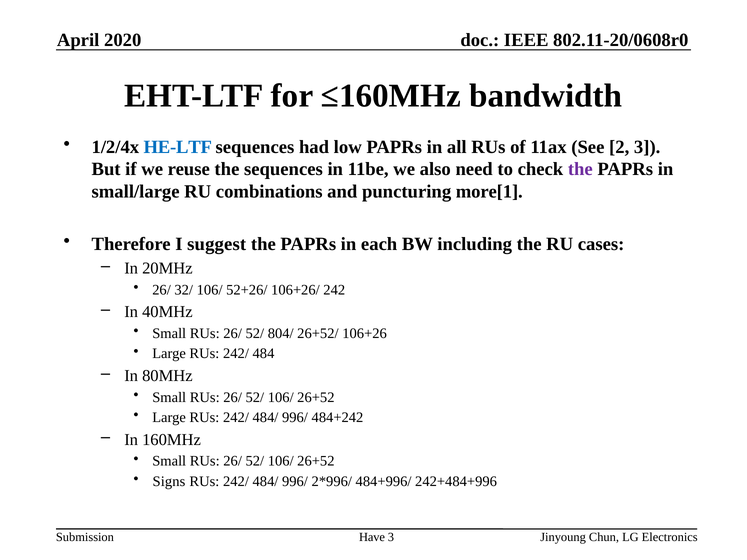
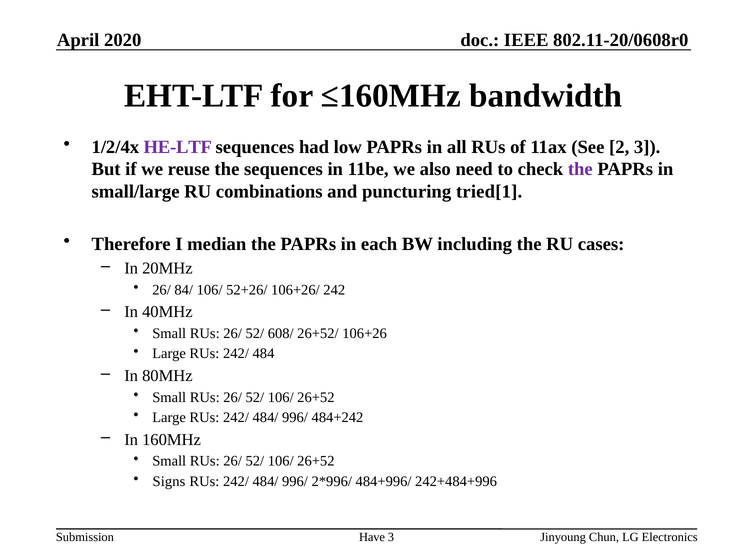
HE-LTF colour: blue -> purple (178, 147)
more[1: more[1 -> tried[1 (489, 192)
suggest: suggest -> median (217, 244)
32/: 32/ -> 84/ (184, 290)
804/: 804/ -> 608/ (281, 333)
